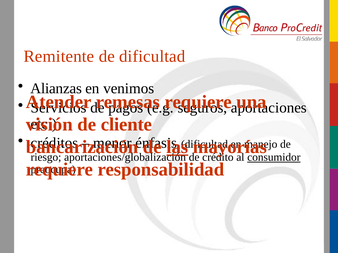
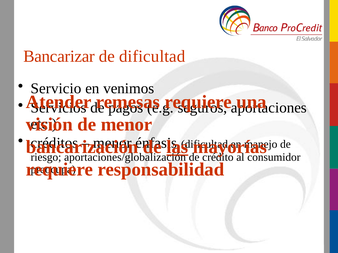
Remitente: Remitente -> Bancarizar (59, 57)
Alianzas: Alianzas -> Servicio (56, 89)
de cliente: cliente -> menor (126, 125)
consumidor underline: present -> none (274, 158)
